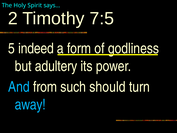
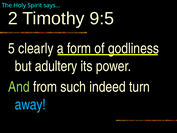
7:5: 7:5 -> 9:5 (102, 18)
indeed: indeed -> clearly (36, 48)
And colour: light blue -> light green (19, 87)
should: should -> indeed (107, 87)
